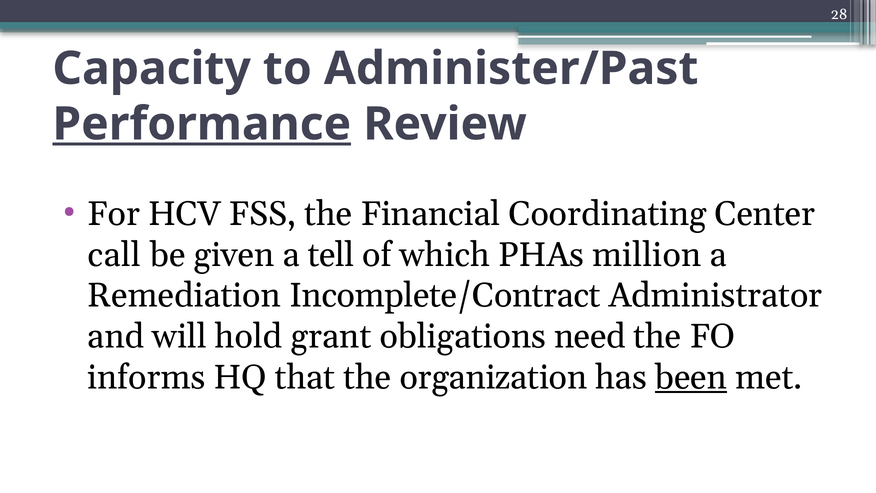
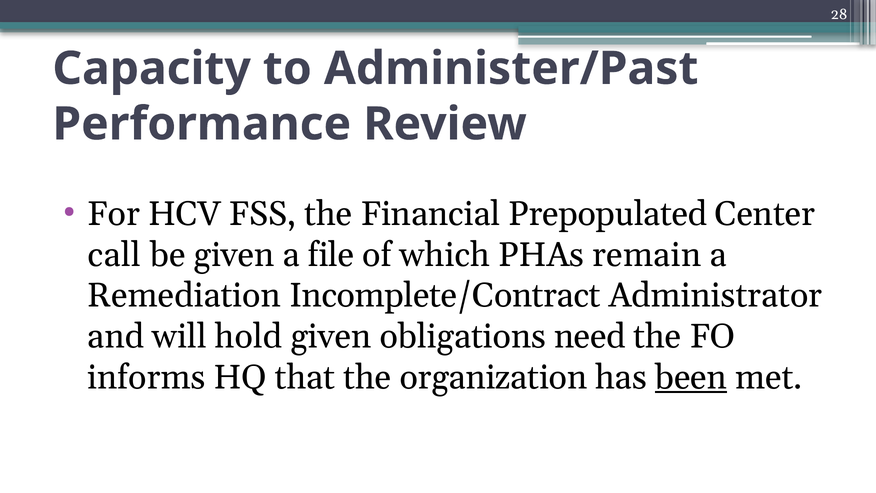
Performance underline: present -> none (202, 124)
Coordinating: Coordinating -> Prepopulated (608, 214)
tell: tell -> file (331, 255)
million: million -> remain (647, 255)
hold grant: grant -> given (331, 336)
